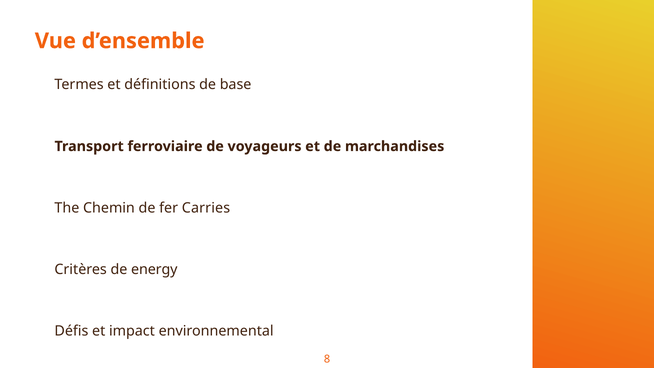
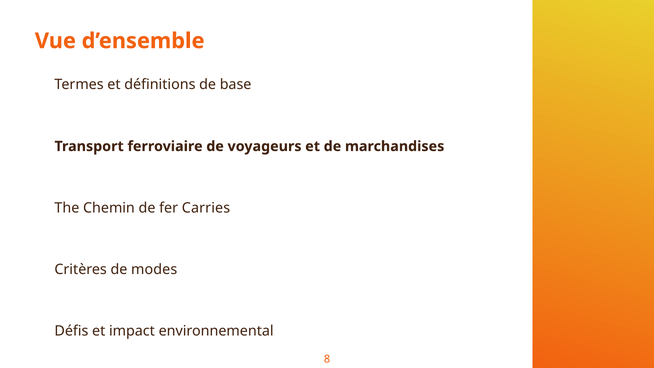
energy: energy -> modes (154, 269)
